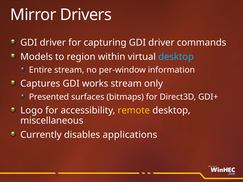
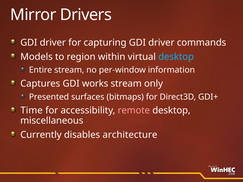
Logo: Logo -> Time (32, 111)
remote colour: yellow -> pink (134, 111)
applications: applications -> architecture (130, 135)
